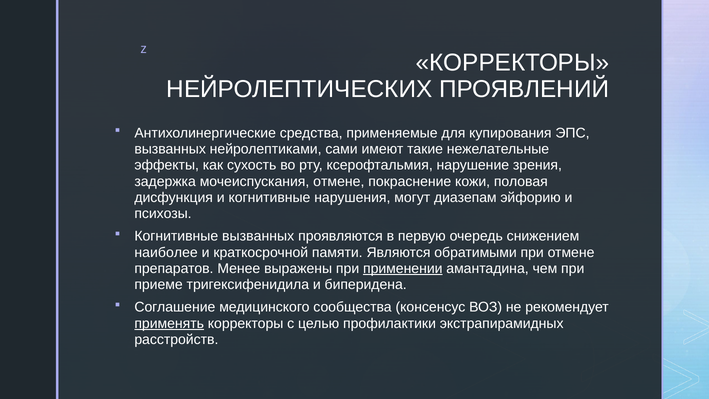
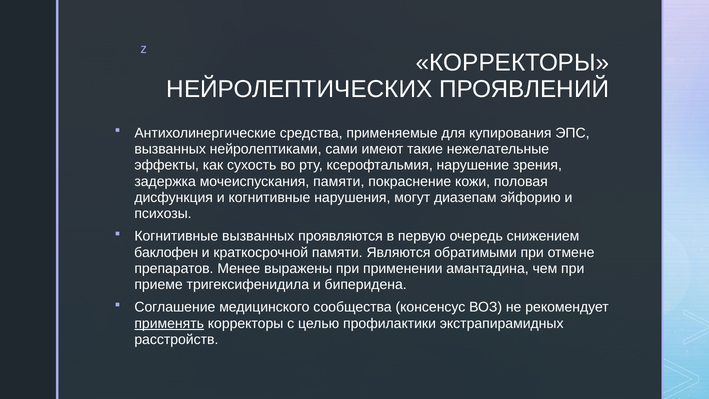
мочеиспускания отмене: отмене -> памяти (339, 181)
наиболее: наиболее -> баклофен (166, 252)
применении underline: present -> none (403, 268)
